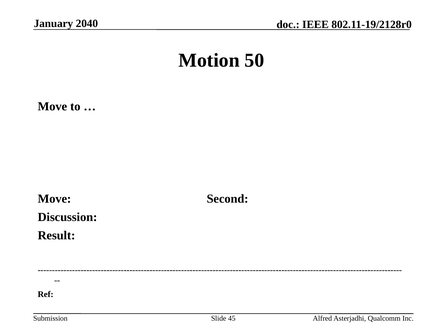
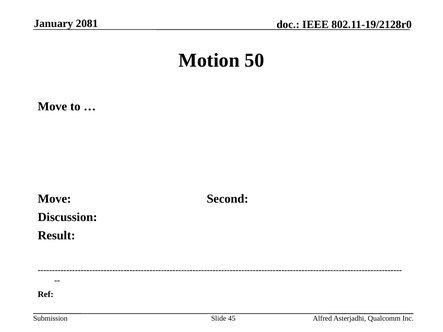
2040: 2040 -> 2081 (87, 23)
